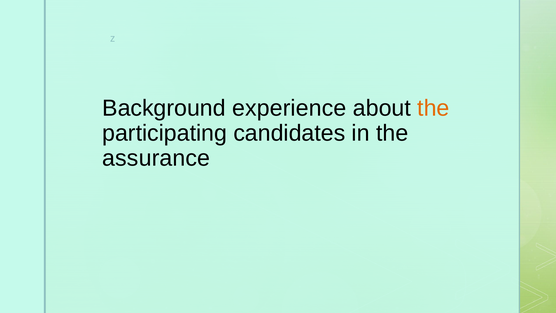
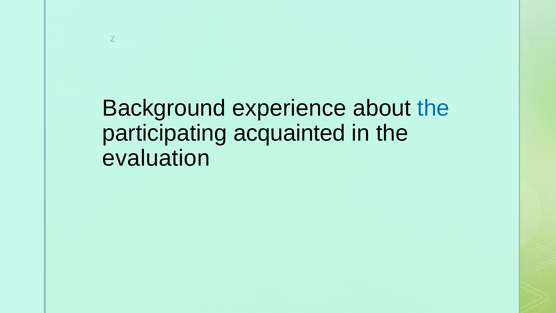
the colour: orange -> blue (433, 108)
candidates: candidates -> acquainted (289, 133)
assurance: assurance -> evaluation (156, 158)
